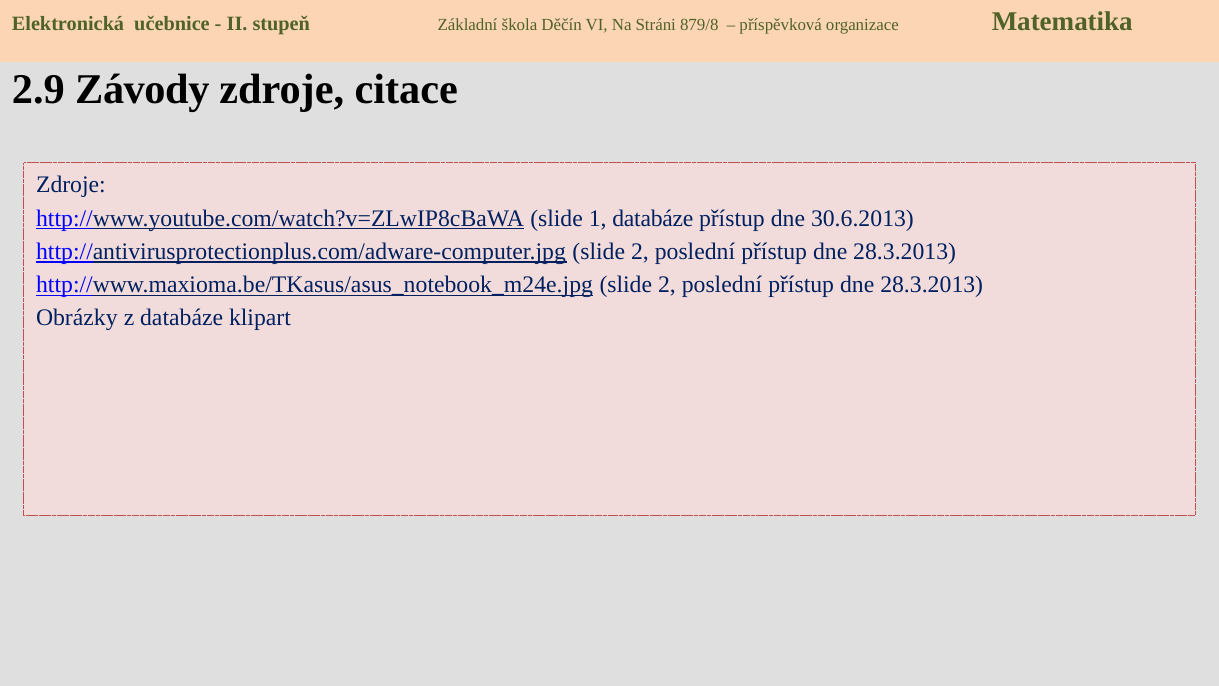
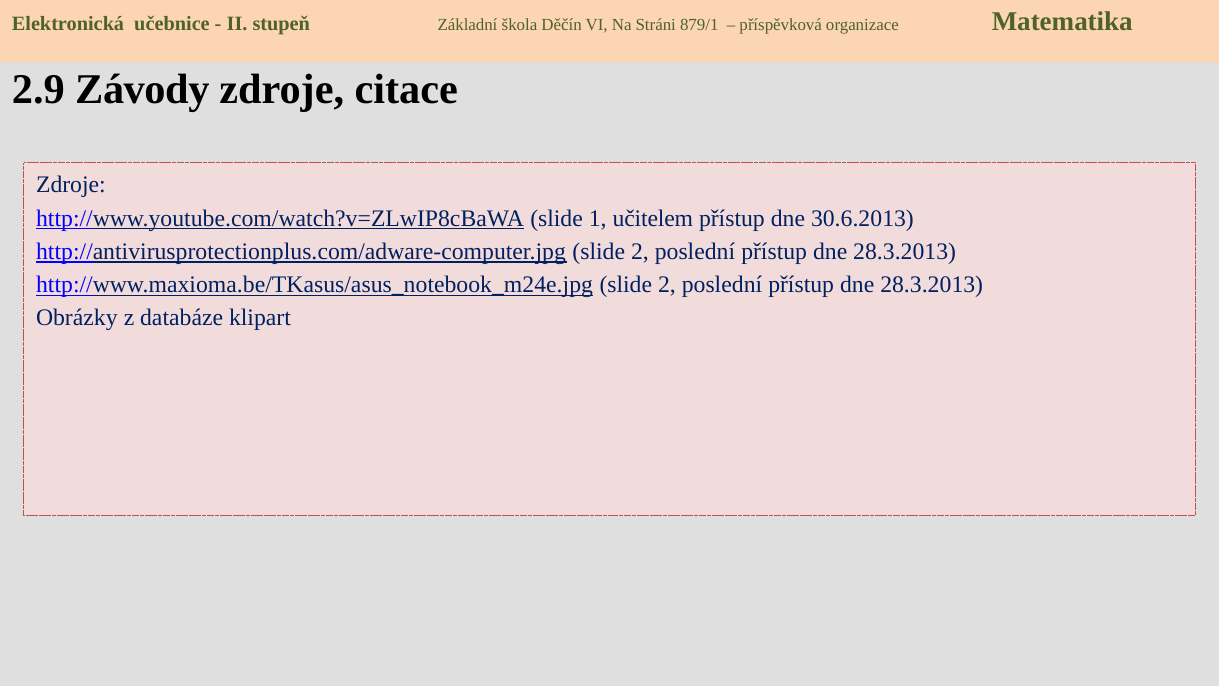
879/8: 879/8 -> 879/1 (699, 25)
1 databáze: databáze -> učitelem (653, 218)
